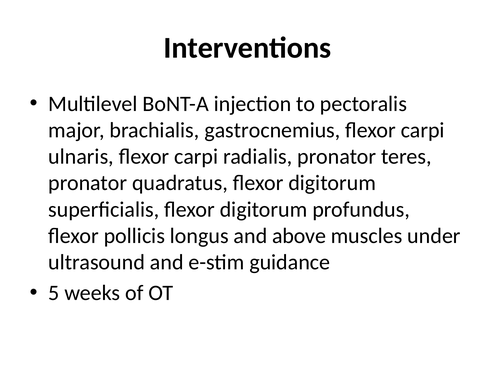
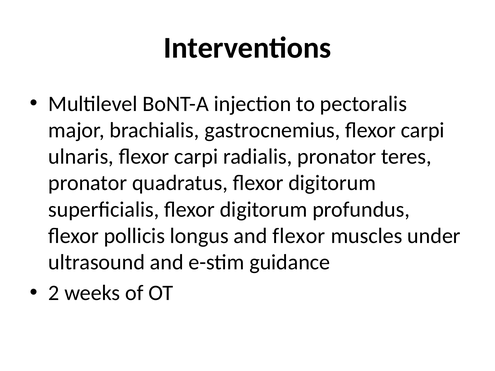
and above: above -> flexor (299, 236)
5: 5 -> 2 (54, 293)
